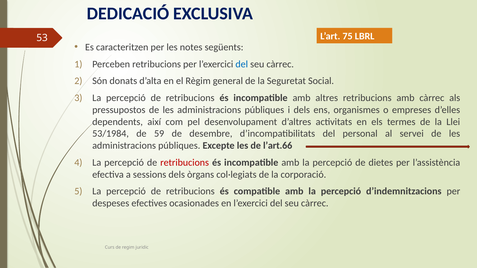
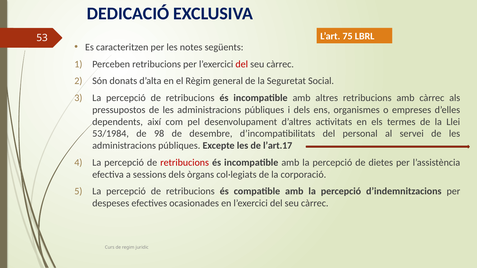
del colour: blue -> red (242, 64)
59: 59 -> 98 (159, 134)
l’art.66: l’art.66 -> l’art.17 (278, 146)
